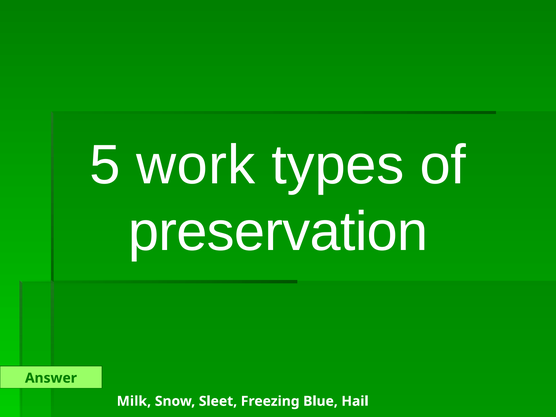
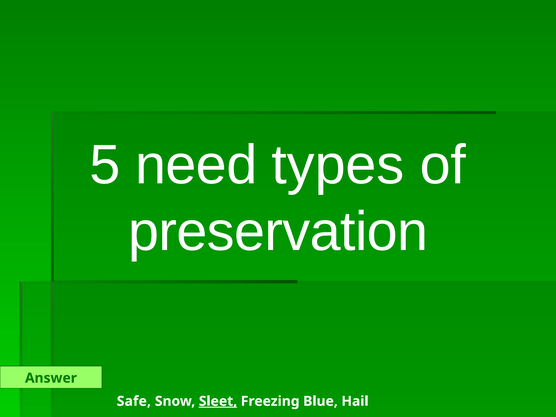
work: work -> need (196, 165)
Milk: Milk -> Safe (134, 401)
Sleet underline: none -> present (218, 401)
